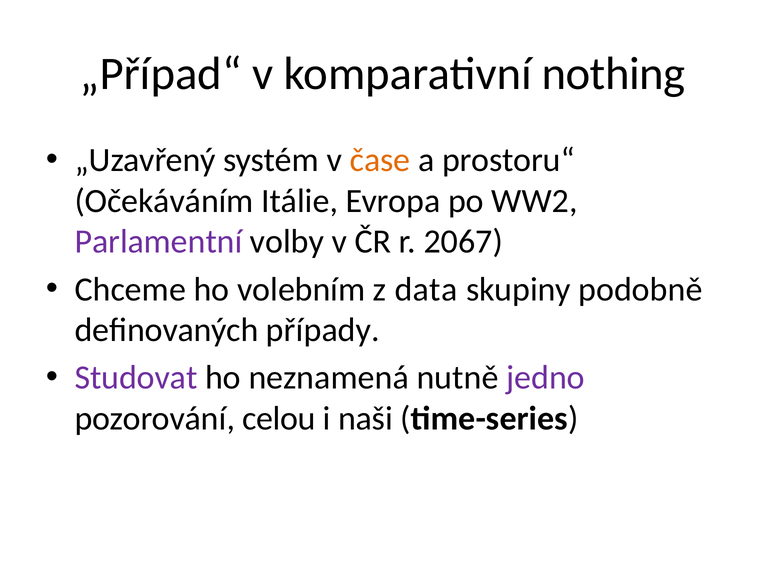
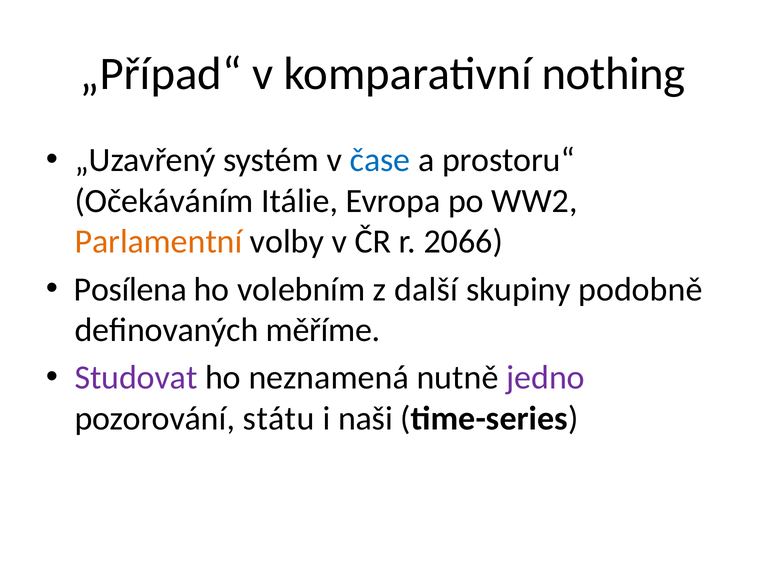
čase colour: orange -> blue (380, 160)
Parlamentní colour: purple -> orange (158, 242)
2067: 2067 -> 2066 (463, 242)
Chceme: Chceme -> Posílena (130, 290)
data: data -> další (426, 290)
případy: případy -> měříme (323, 331)
celou: celou -> státu (279, 419)
